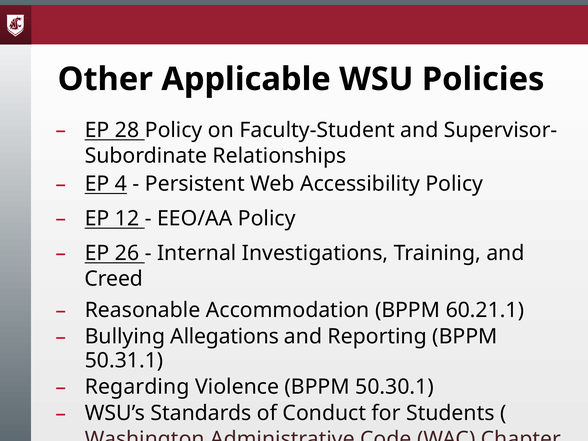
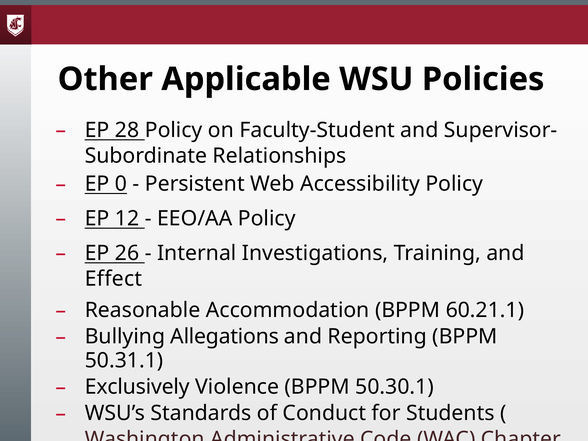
4: 4 -> 0 (121, 184)
Creed: Creed -> Effect (113, 279)
Regarding: Regarding -> Exclusively (137, 387)
